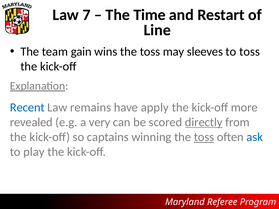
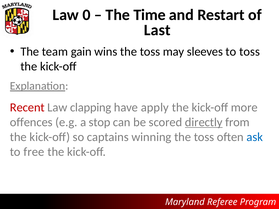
7: 7 -> 0 (86, 15)
Line: Line -> Last (157, 30)
Recent colour: blue -> red (27, 107)
remains: remains -> clapping (91, 107)
revealed: revealed -> offences (31, 122)
very: very -> stop (100, 122)
toss underline: present -> none (204, 137)
play: play -> free (34, 152)
